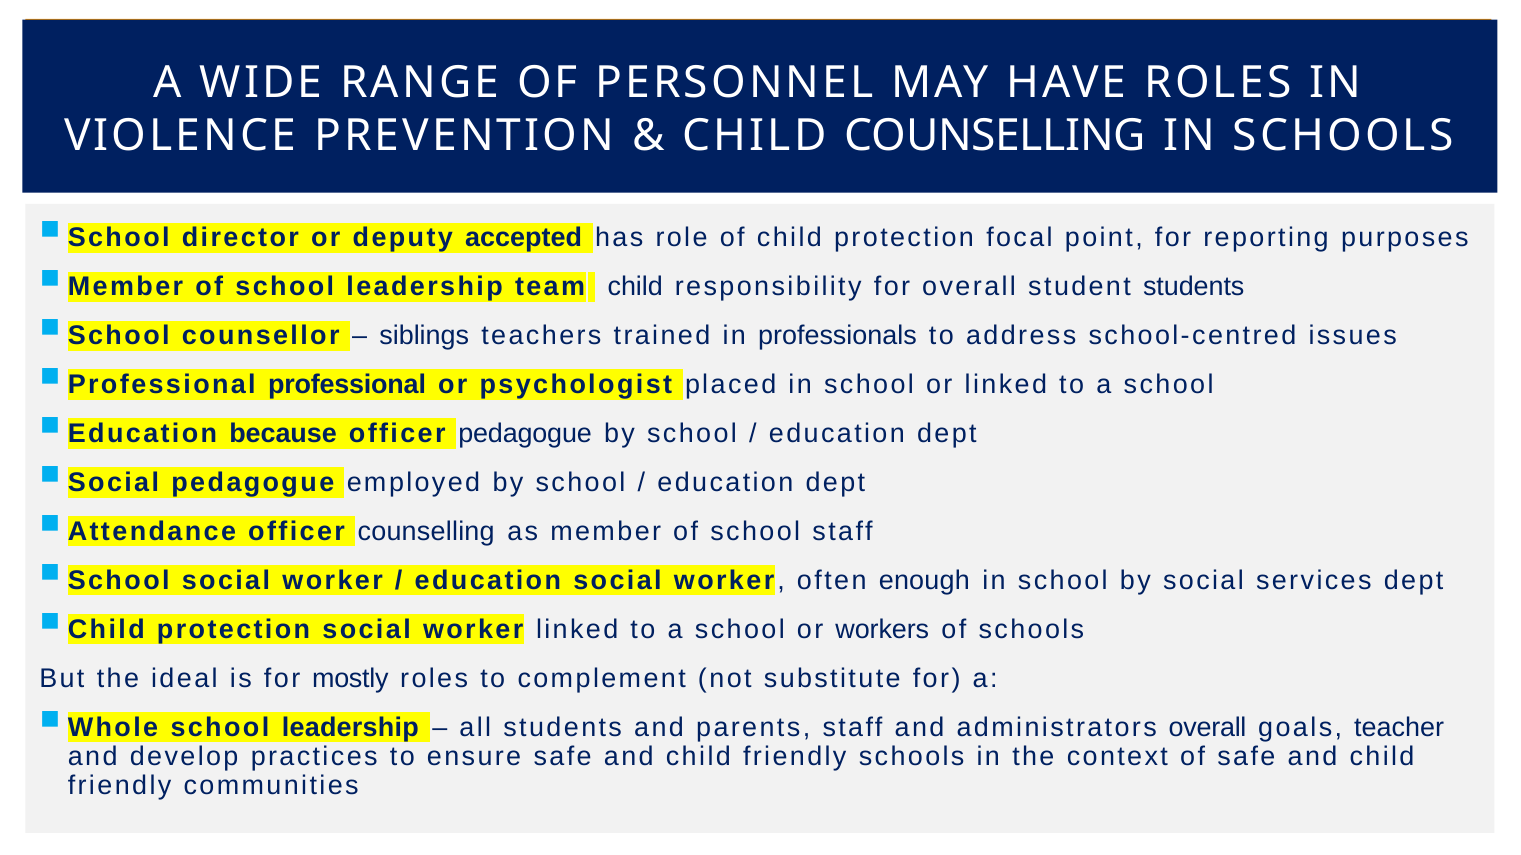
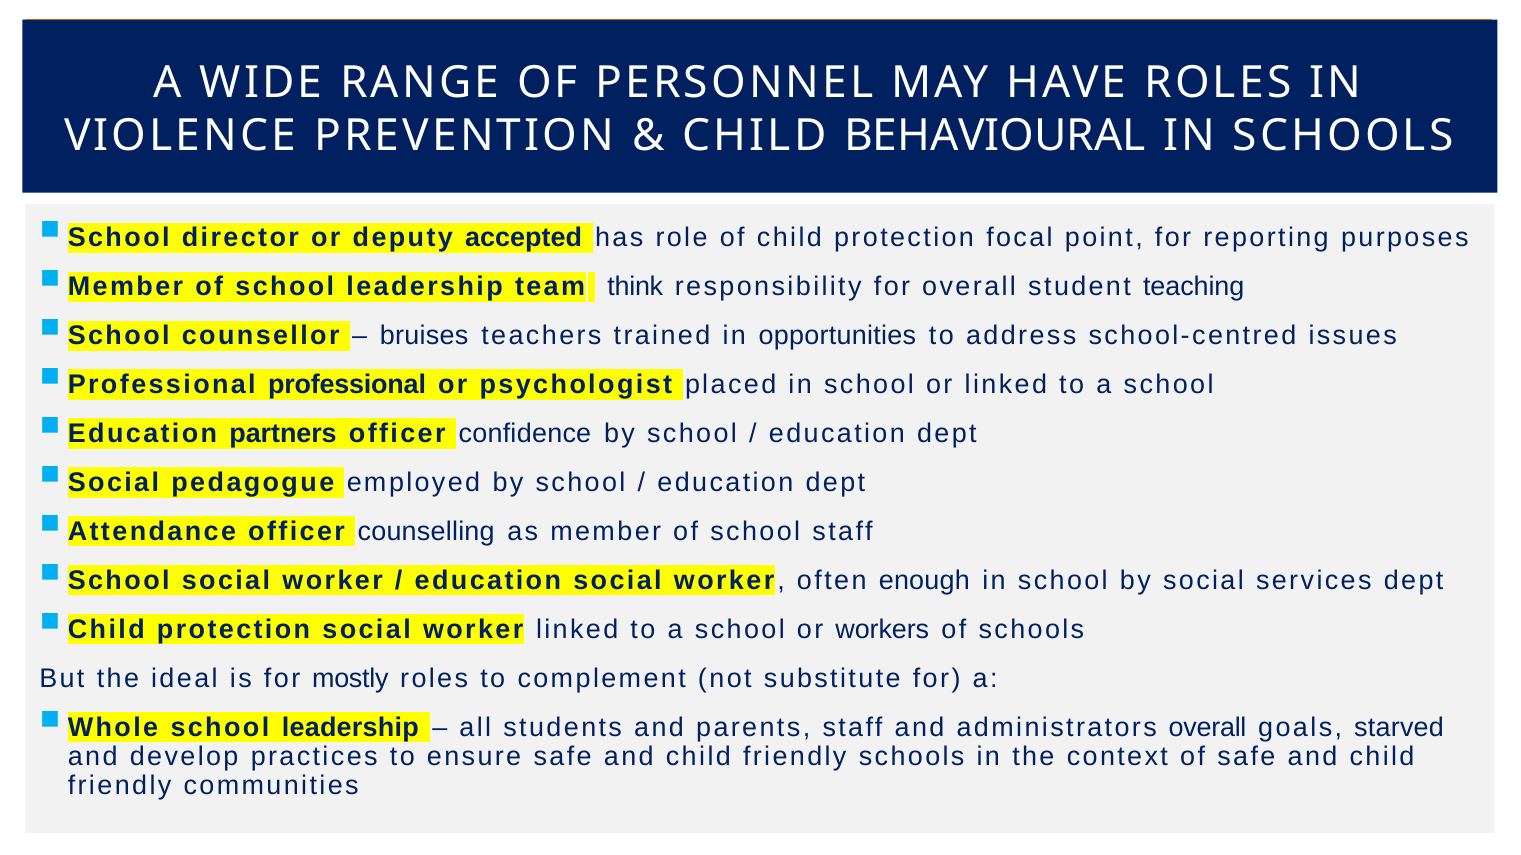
CHILD COUNSELLING: COUNSELLING -> BEHAVIOURAL (995, 136)
team child: child -> think (635, 287)
student students: students -> teaching (1194, 287)
siblings: siblings -> bruises (424, 336)
professionals: professionals -> opportunities (837, 336)
because: because -> partners (283, 434)
officer pedagogue: pedagogue -> confidence (525, 434)
teacher: teacher -> starved (1399, 728)
